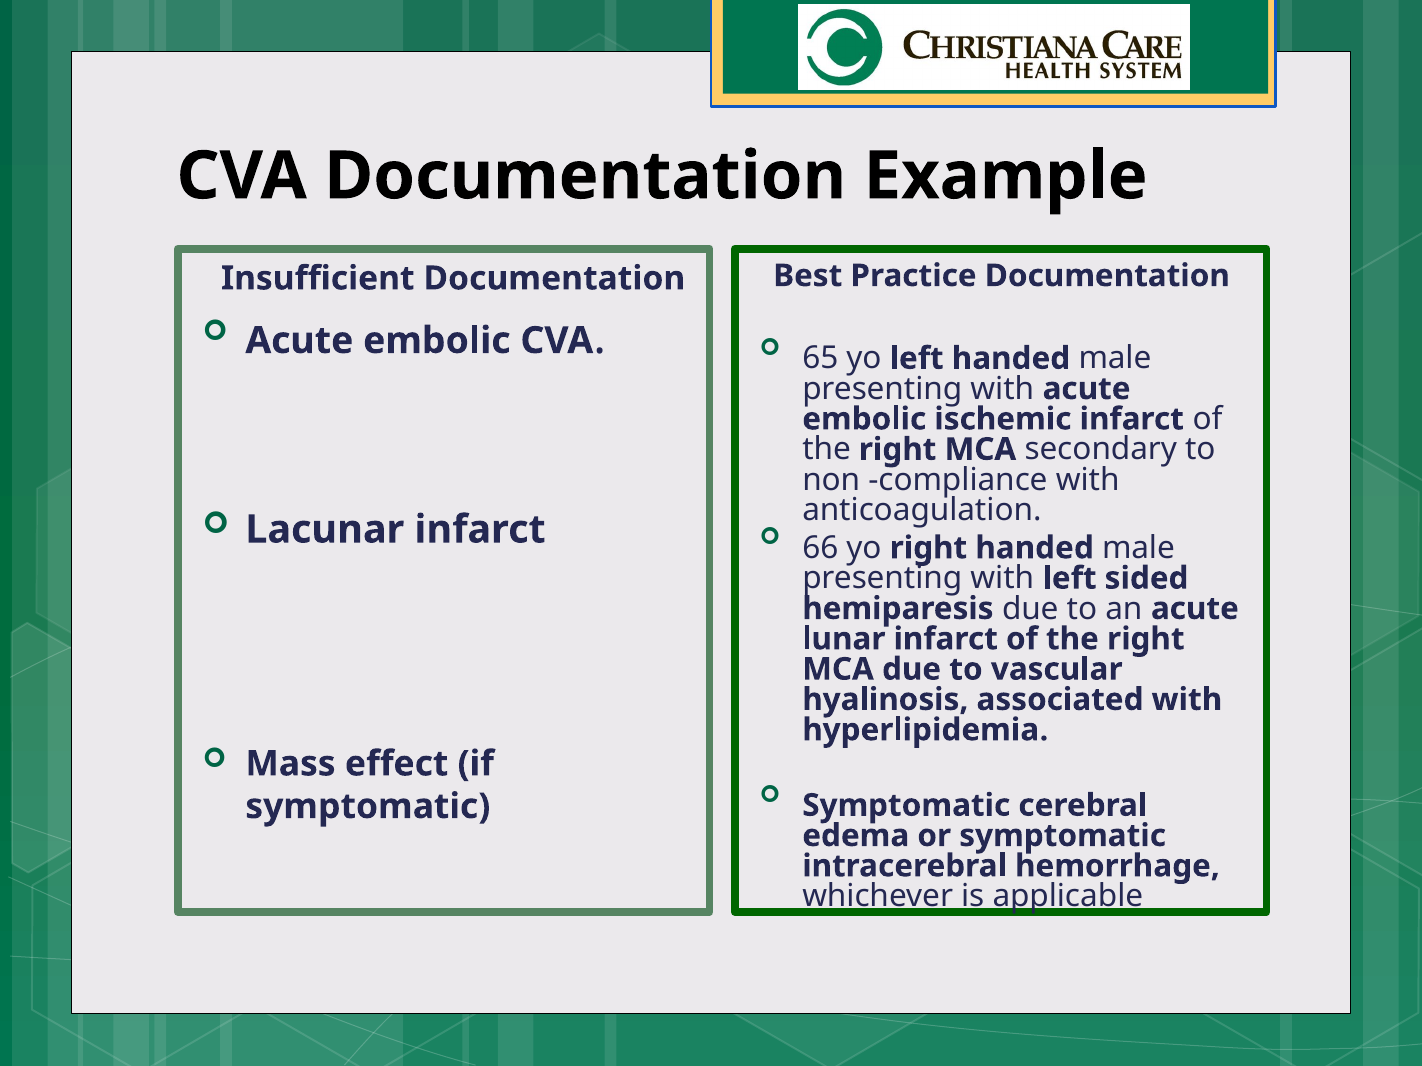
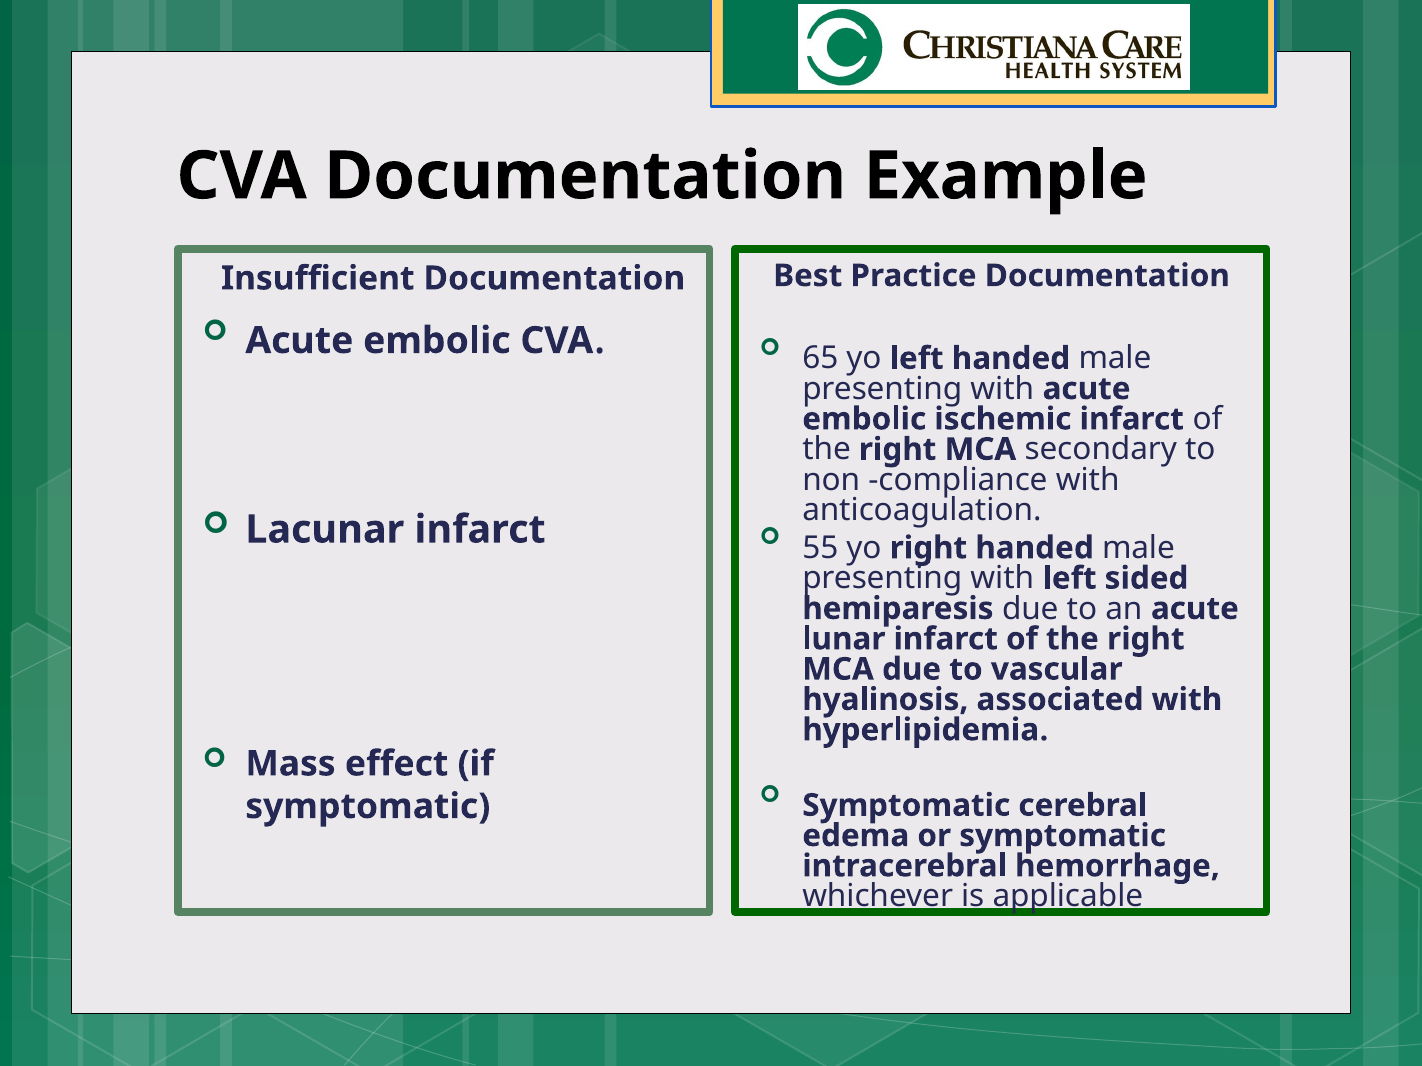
66: 66 -> 55 (820, 548)
